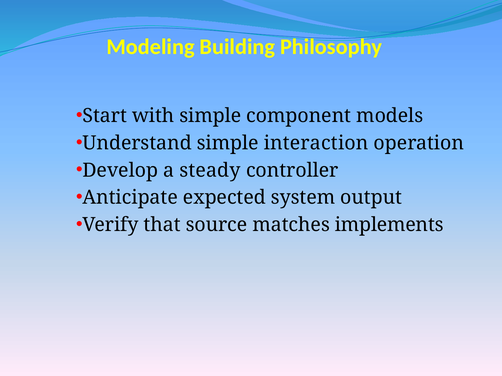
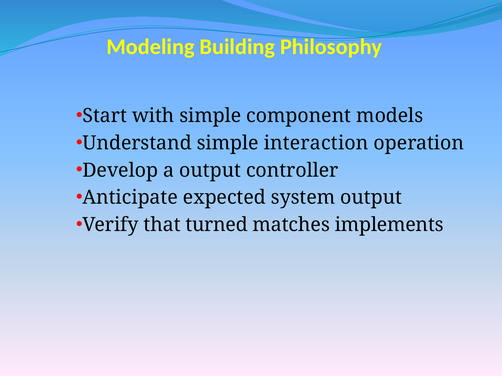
a steady: steady -> output (210, 171)
source: source -> turned (217, 225)
